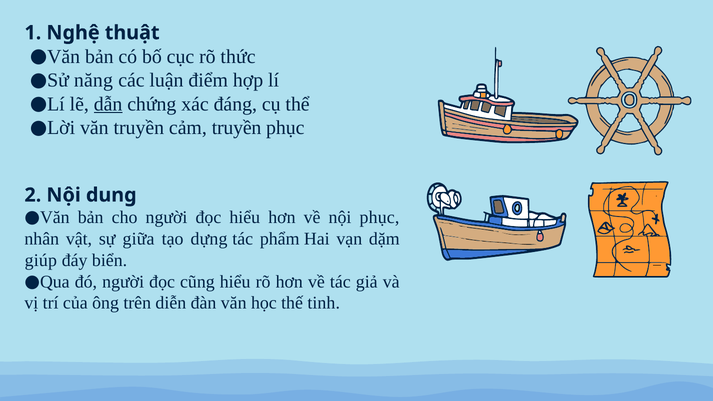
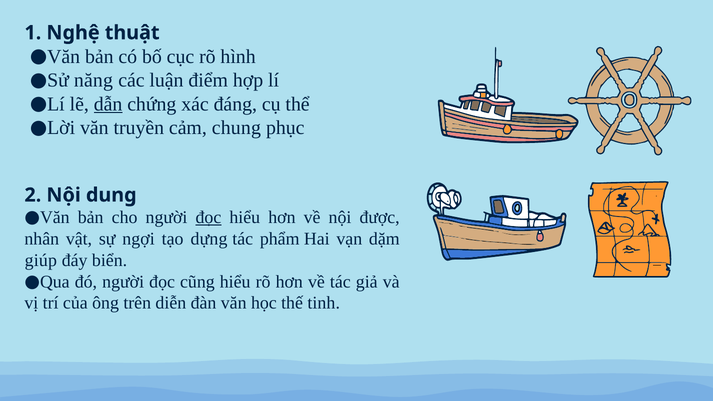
thức: thức -> hình (238, 56)
cảm truyền: truyền -> chung (236, 128)
đọc underline: none -> present (208, 218)
nội phục: phục -> được (380, 218)
giữa: giữa -> ngợi (139, 239)
